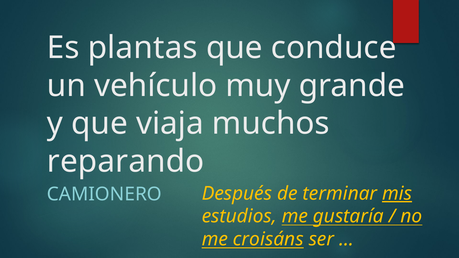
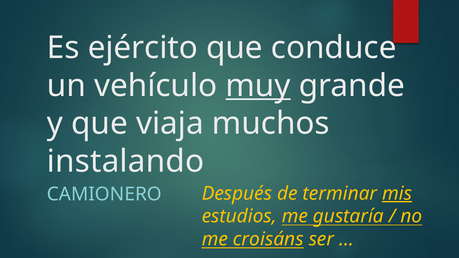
plantas: plantas -> ejército (143, 48)
muy underline: none -> present (258, 86)
reparando: reparando -> instalando (126, 161)
